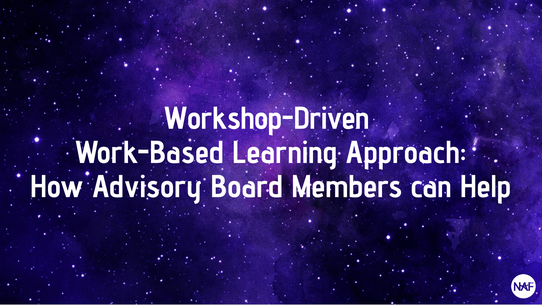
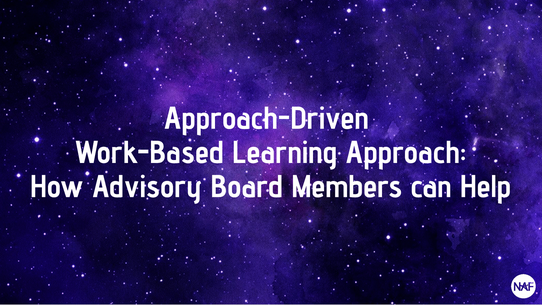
Workshop-Driven: Workshop-Driven -> Approach-Driven (266, 118)
